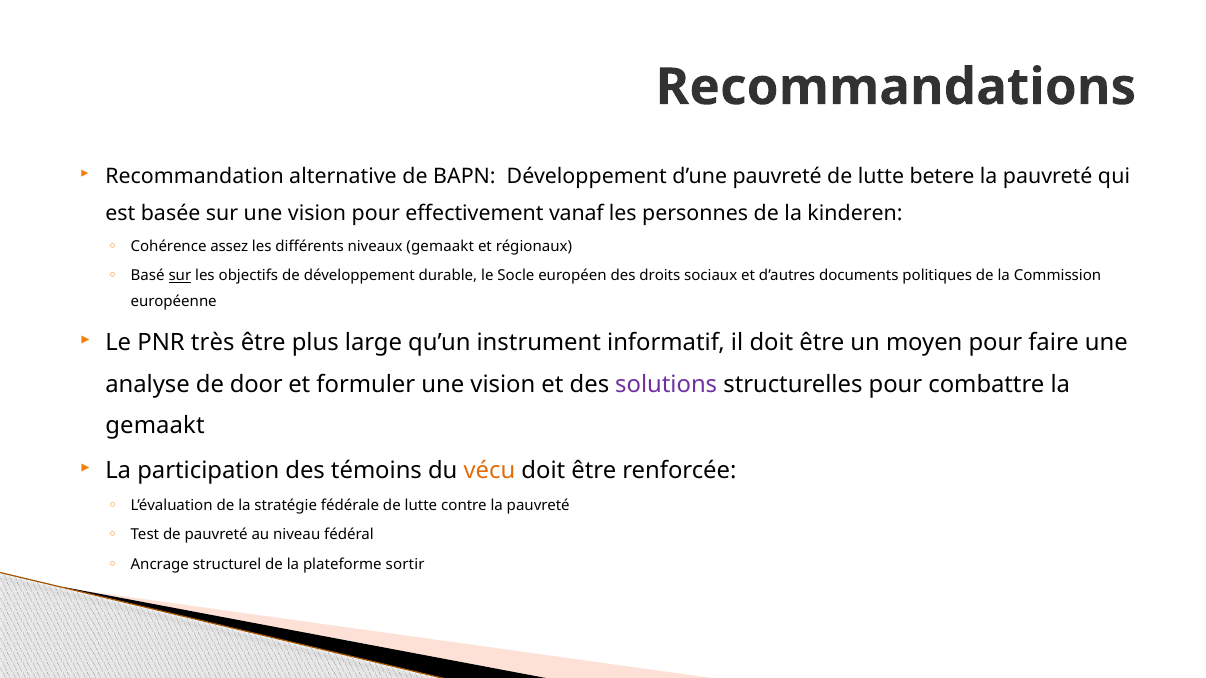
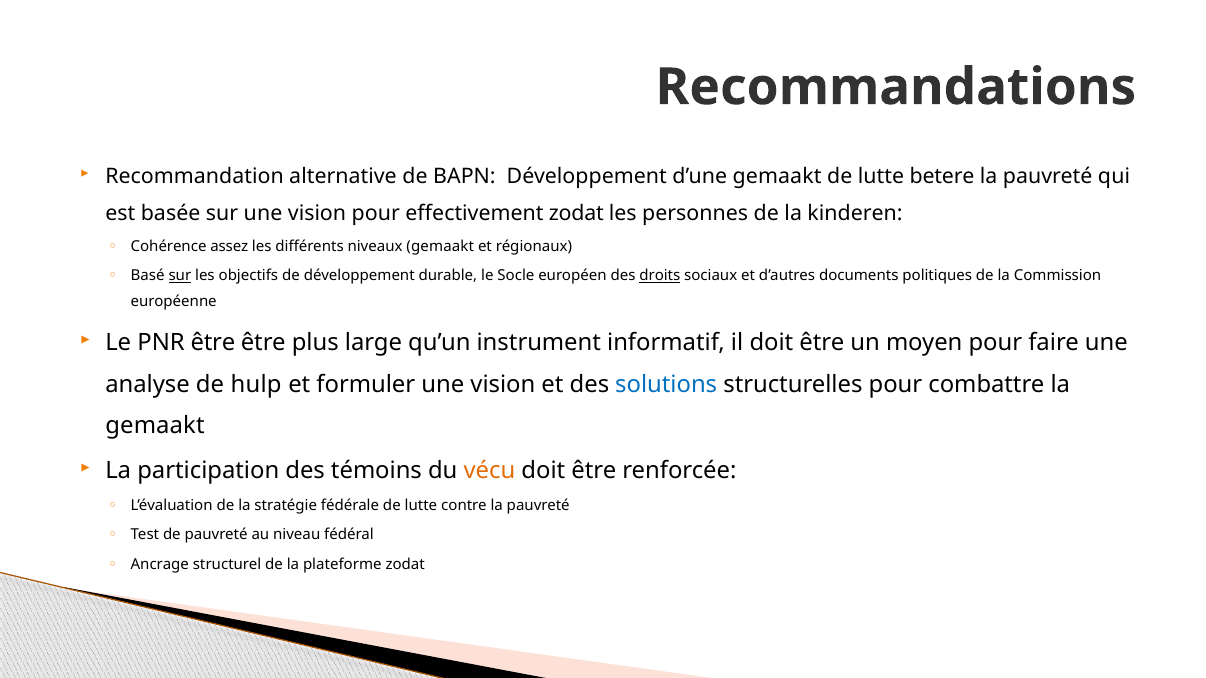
d’une pauvreté: pauvreté -> gemaakt (777, 177)
effectivement vanaf: vanaf -> zodat (576, 213)
droits underline: none -> present (660, 276)
PNR très: très -> être (213, 343)
door: door -> hulp (256, 384)
solutions colour: purple -> blue (666, 384)
plateforme sortir: sortir -> zodat (405, 565)
